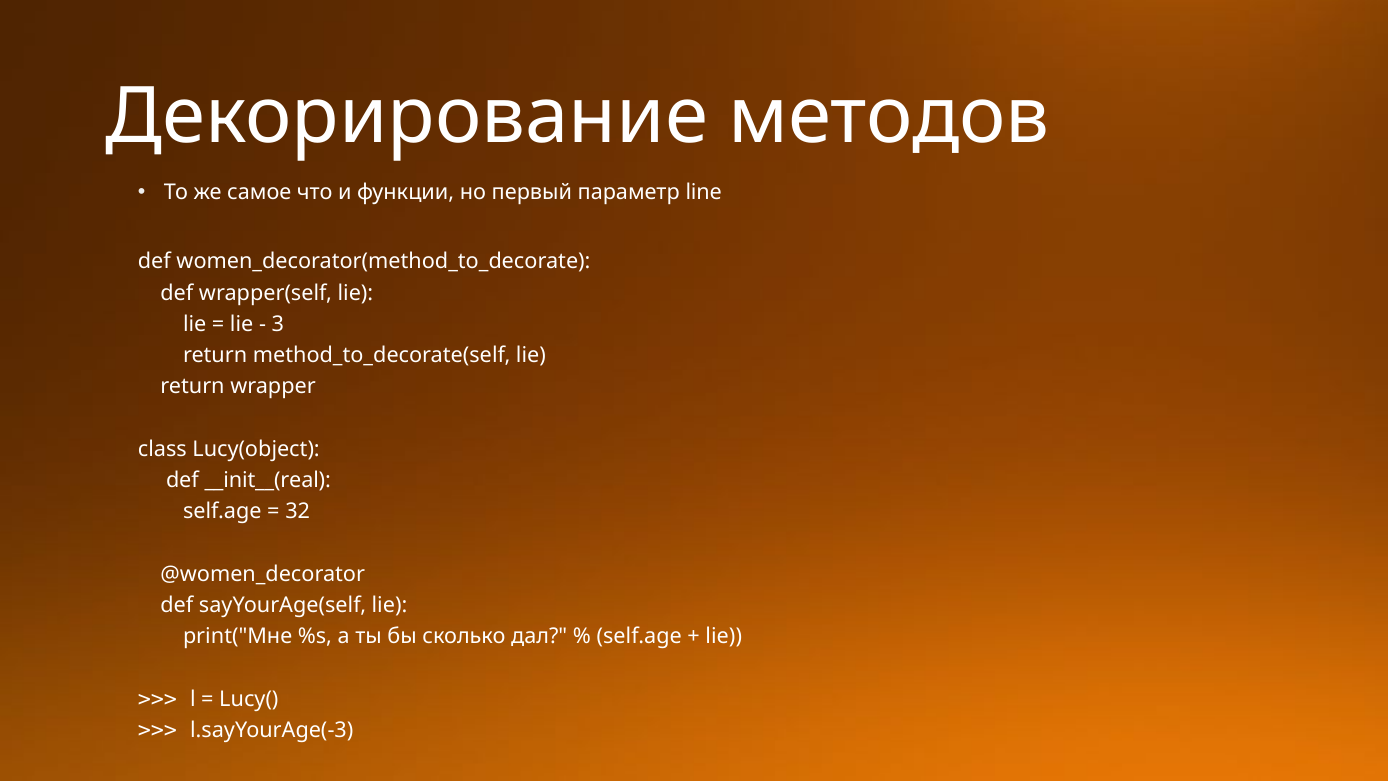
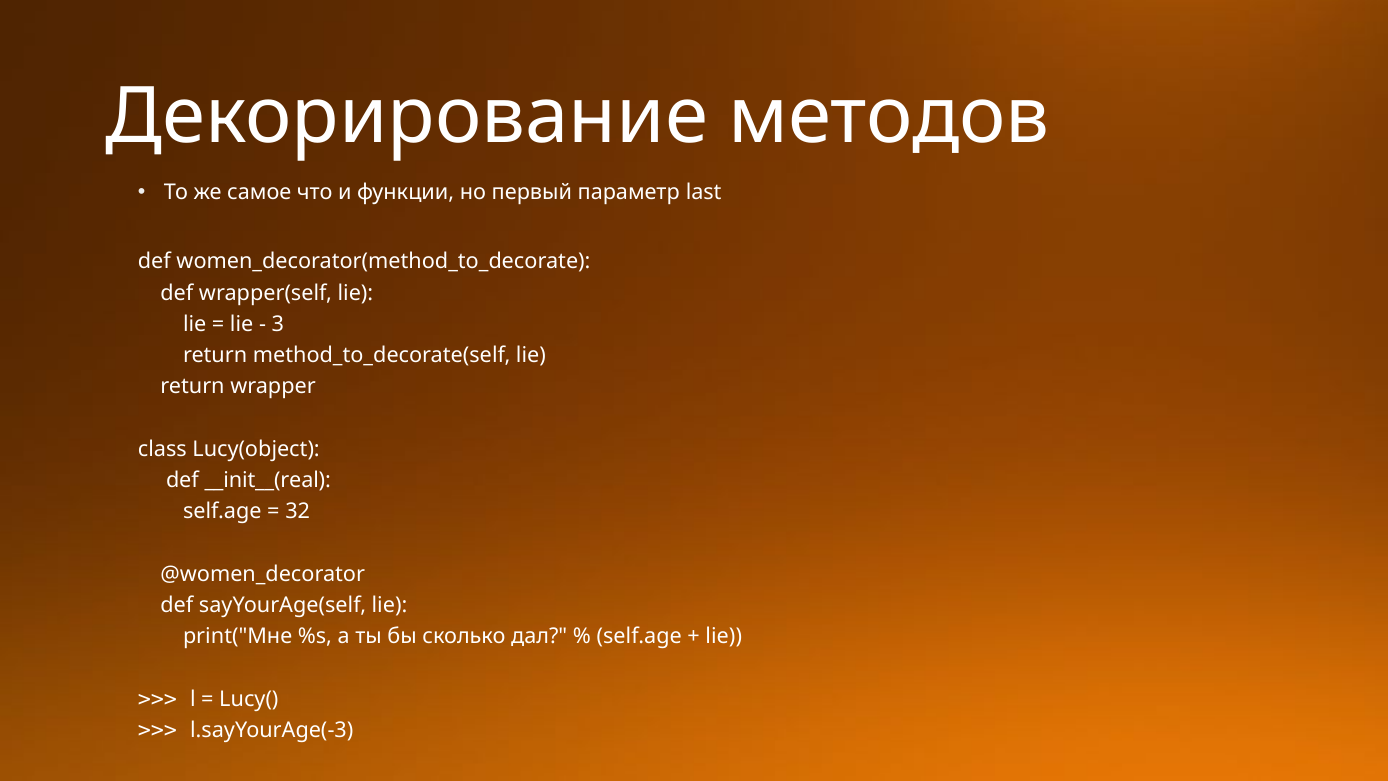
line: line -> last (704, 192)
